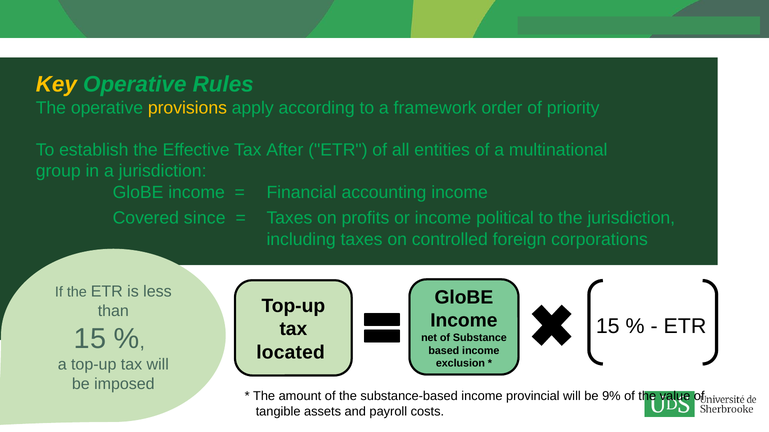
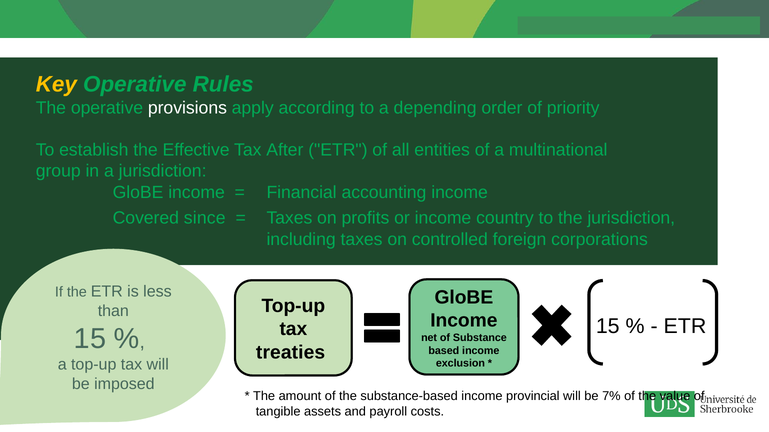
provisions colour: yellow -> white (187, 108)
framework: framework -> depending (435, 108)
political: political -> country (505, 218)
located: located -> treaties (291, 353)
9%: 9% -> 7% (611, 397)
